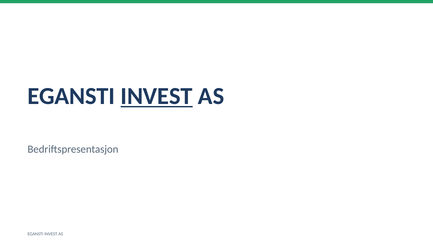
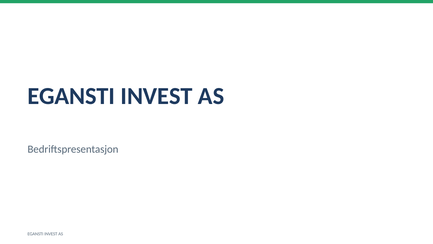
INVEST underline: present -> none (157, 96)
